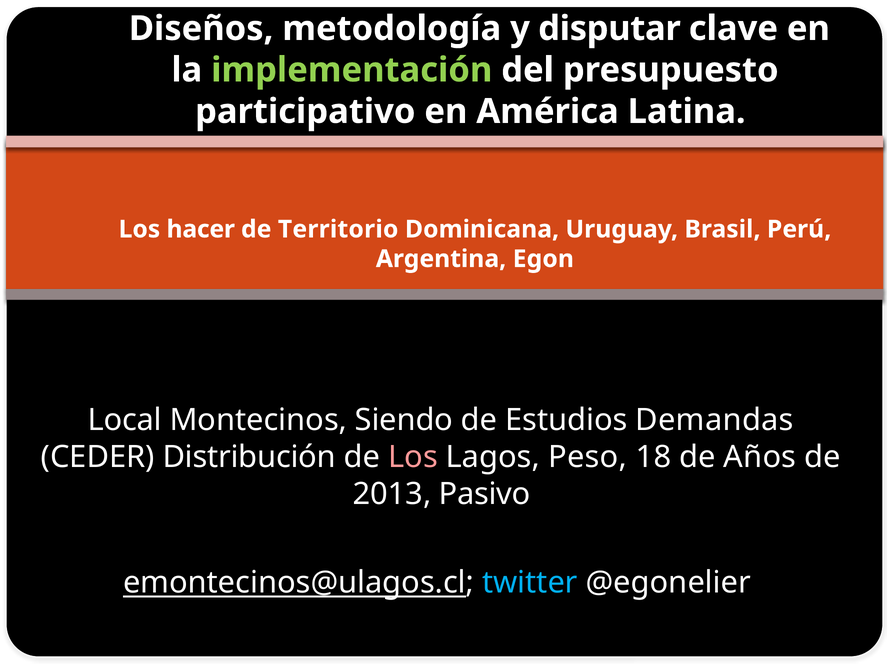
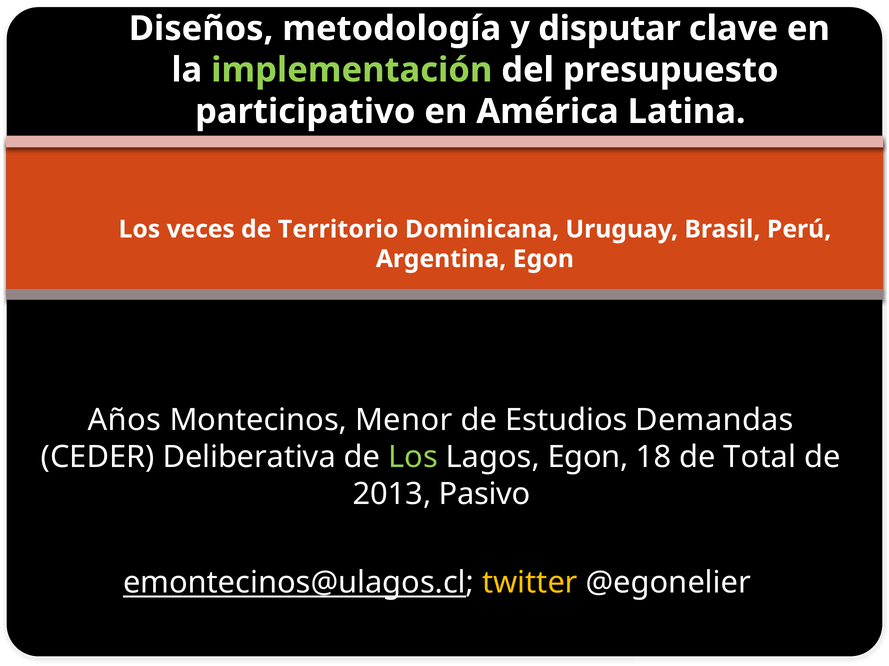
hacer: hacer -> veces (201, 230)
Local: Local -> Años (125, 421)
Siendo: Siendo -> Menor (404, 421)
Distribución: Distribución -> Deliberativa (249, 458)
Los colour: pink -> light green (413, 458)
Lagos Peso: Peso -> Egon (588, 458)
Años: Años -> Total (760, 458)
twitter colour: light blue -> yellow (530, 583)
